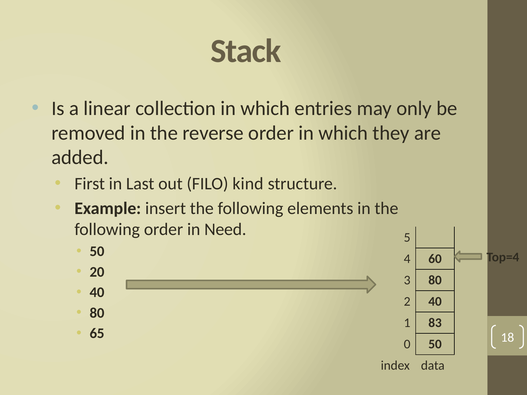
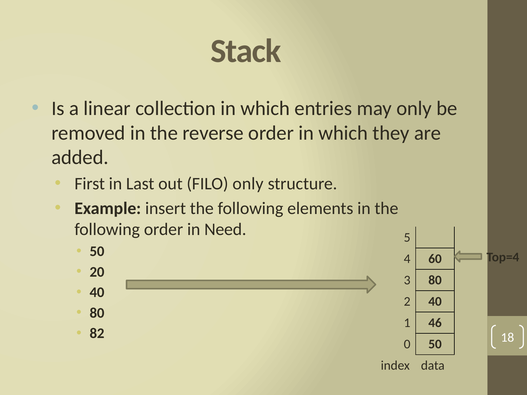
FILO kind: kind -> only (248, 184)
83: 83 -> 46 (435, 323)
65: 65 -> 82 (97, 334)
